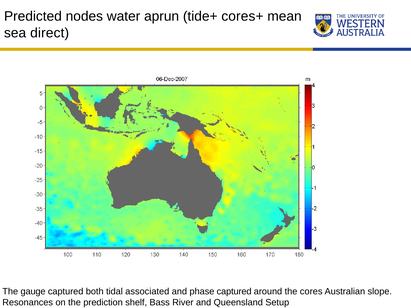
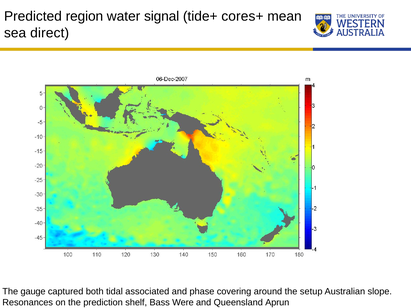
nodes: nodes -> region (84, 16)
aprun: aprun -> signal (162, 16)
phase captured: captured -> covering (234, 292)
cores: cores -> setup (311, 292)
River: River -> Were (183, 303)
Setup: Setup -> Aprun (277, 303)
